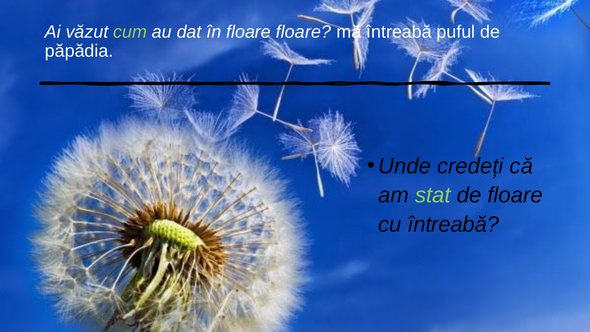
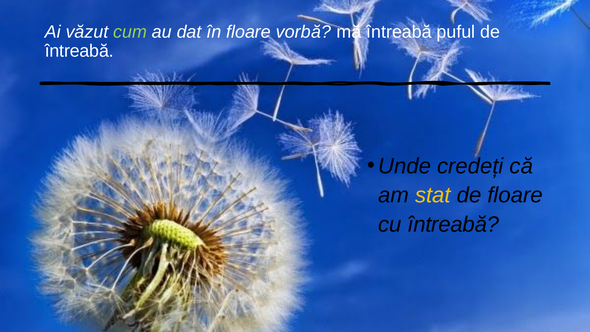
floare floare: floare -> vorbă (303, 32)
păpădia: păpădia -> întreabă (79, 51)
stat colour: light green -> yellow (433, 195)
